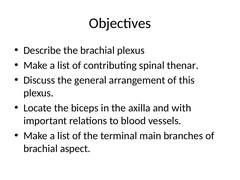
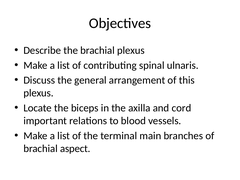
thenar: thenar -> ulnaris (183, 65)
with: with -> cord (182, 108)
